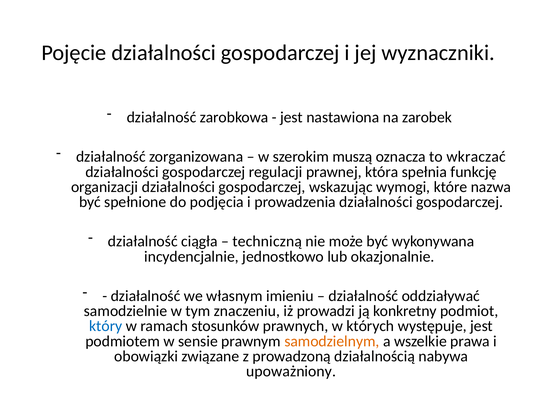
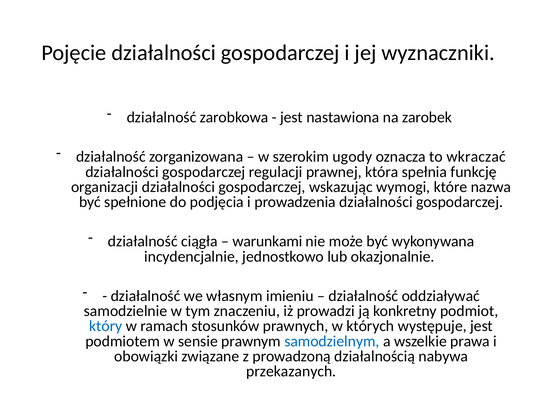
muszą: muszą -> ugody (352, 157)
techniczną: techniczną -> warunkami (267, 241)
samodzielnym colour: orange -> blue (332, 341)
upoważniony: upoważniony -> przekazanych (291, 371)
